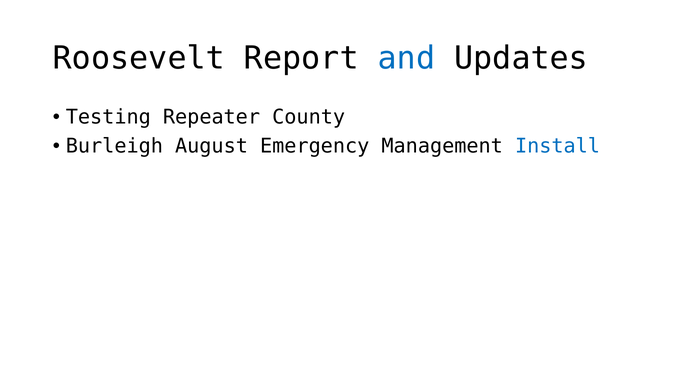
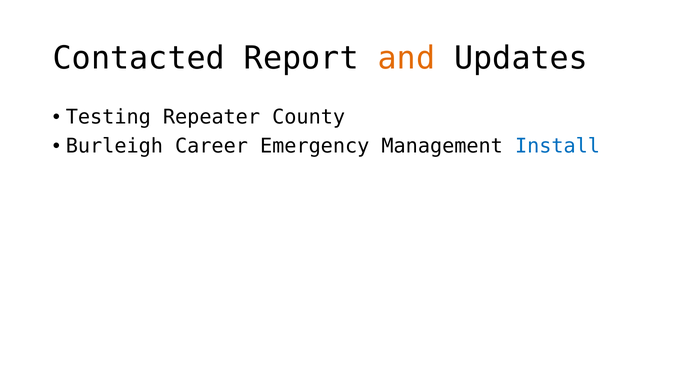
Roosevelt: Roosevelt -> Contacted (139, 58)
and colour: blue -> orange (406, 58)
August: August -> Career (212, 146)
